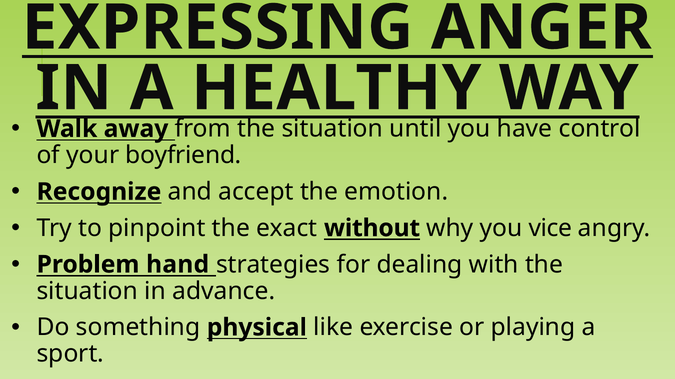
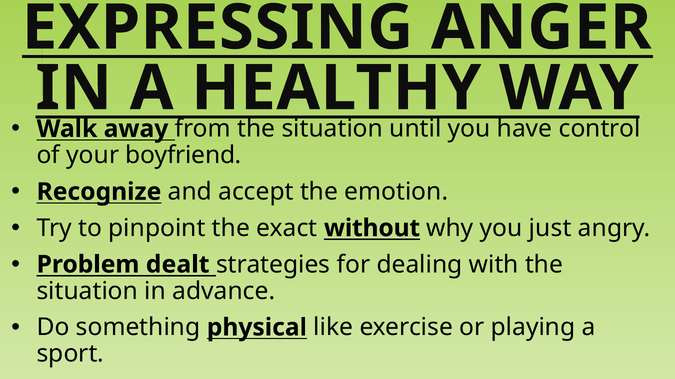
vice: vice -> just (550, 228)
hand: hand -> dealt (178, 265)
